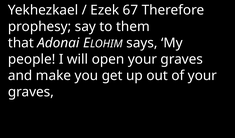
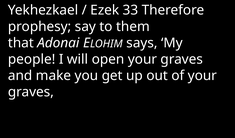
67: 67 -> 33 (130, 10)
